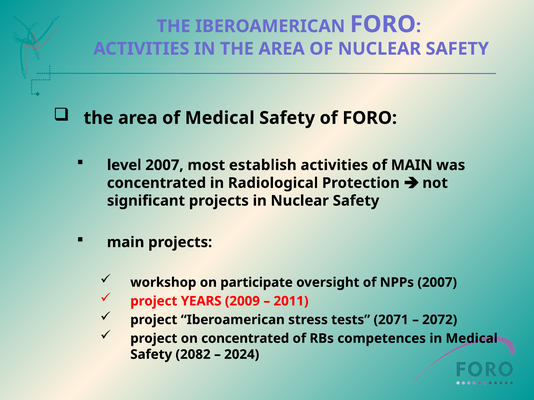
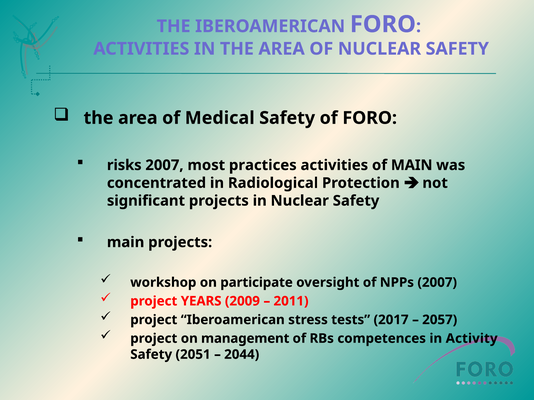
level: level -> risks (124, 165)
establish: establish -> practices (263, 165)
2071: 2071 -> 2017 (391, 320)
2072: 2072 -> 2057 (440, 320)
on concentrated: concentrated -> management (245, 339)
in Medical: Medical -> Activity (472, 339)
2082: 2082 -> 2051 (193, 355)
2024: 2024 -> 2044 (242, 355)
